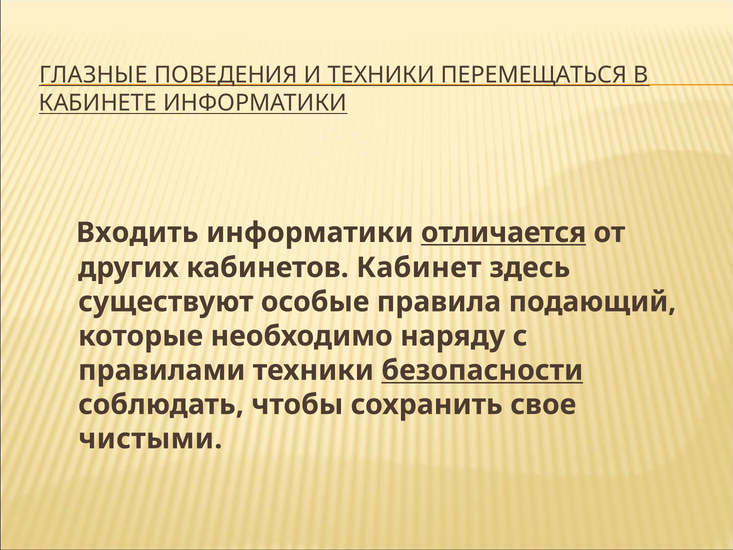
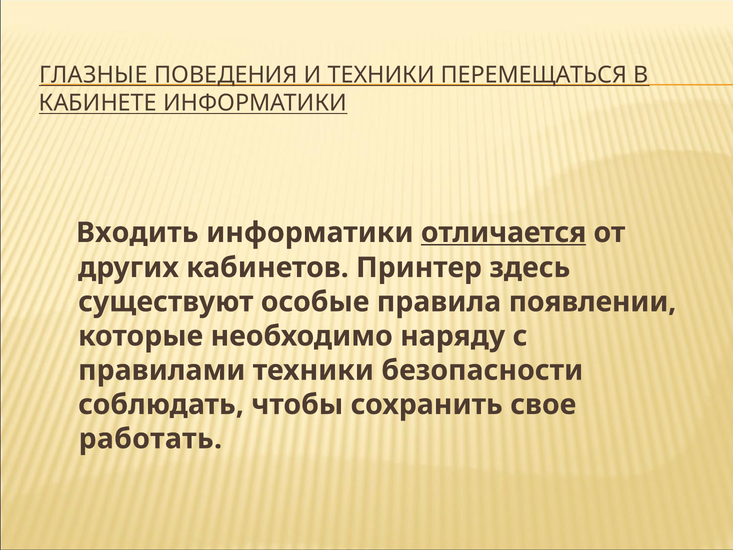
Кабинет: Кабинет -> Принтер (419, 268)
подающий: подающий -> появлении (592, 302)
безопасности underline: present -> none (482, 370)
чистыми: чистыми -> работать (150, 439)
